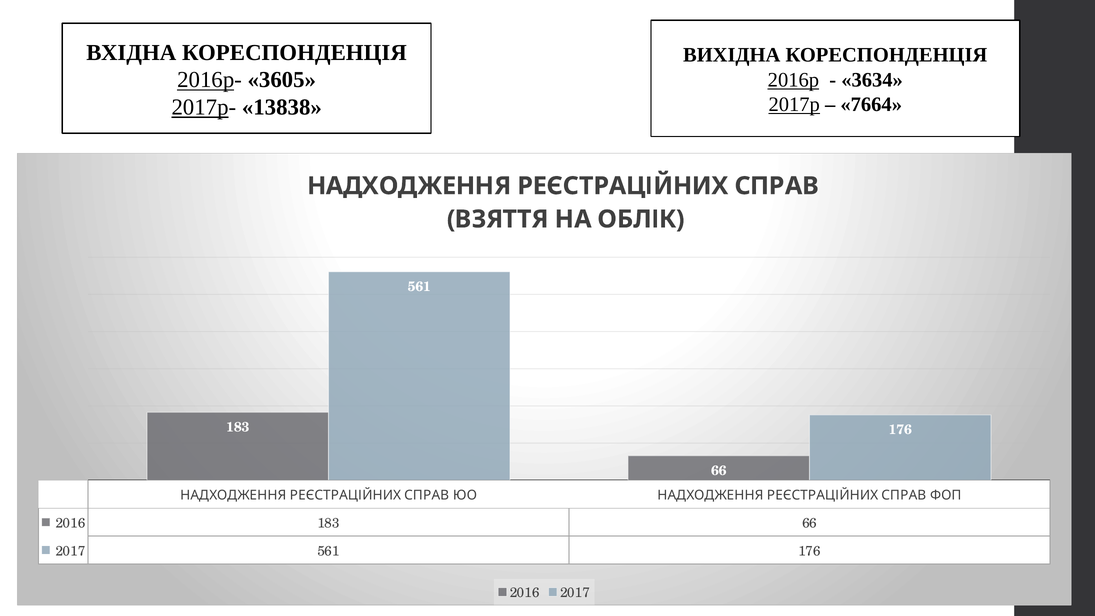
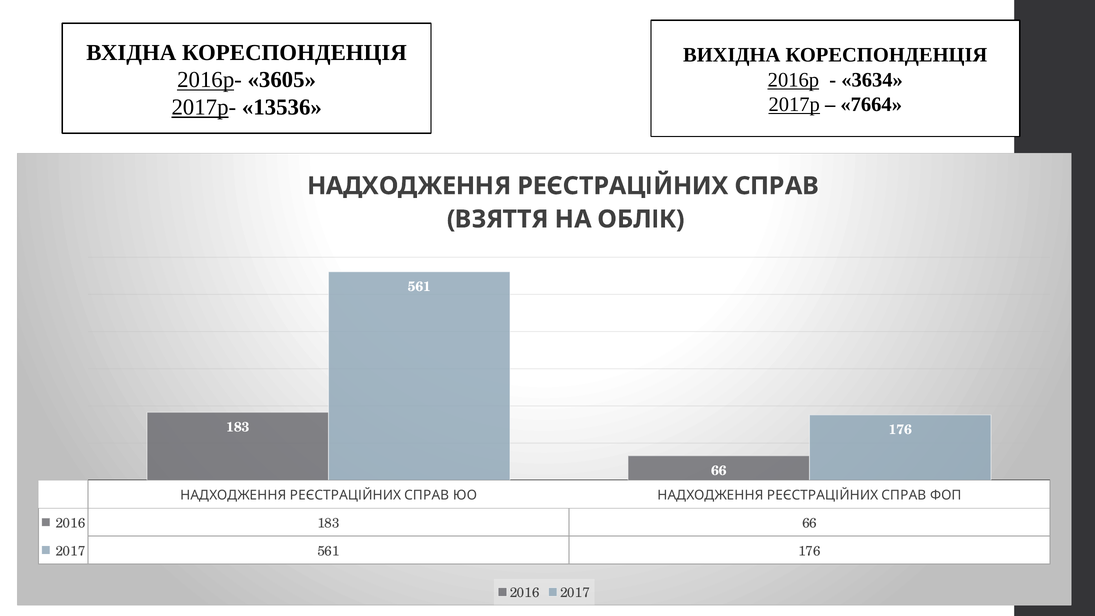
13838: 13838 -> 13536 (282, 107)
